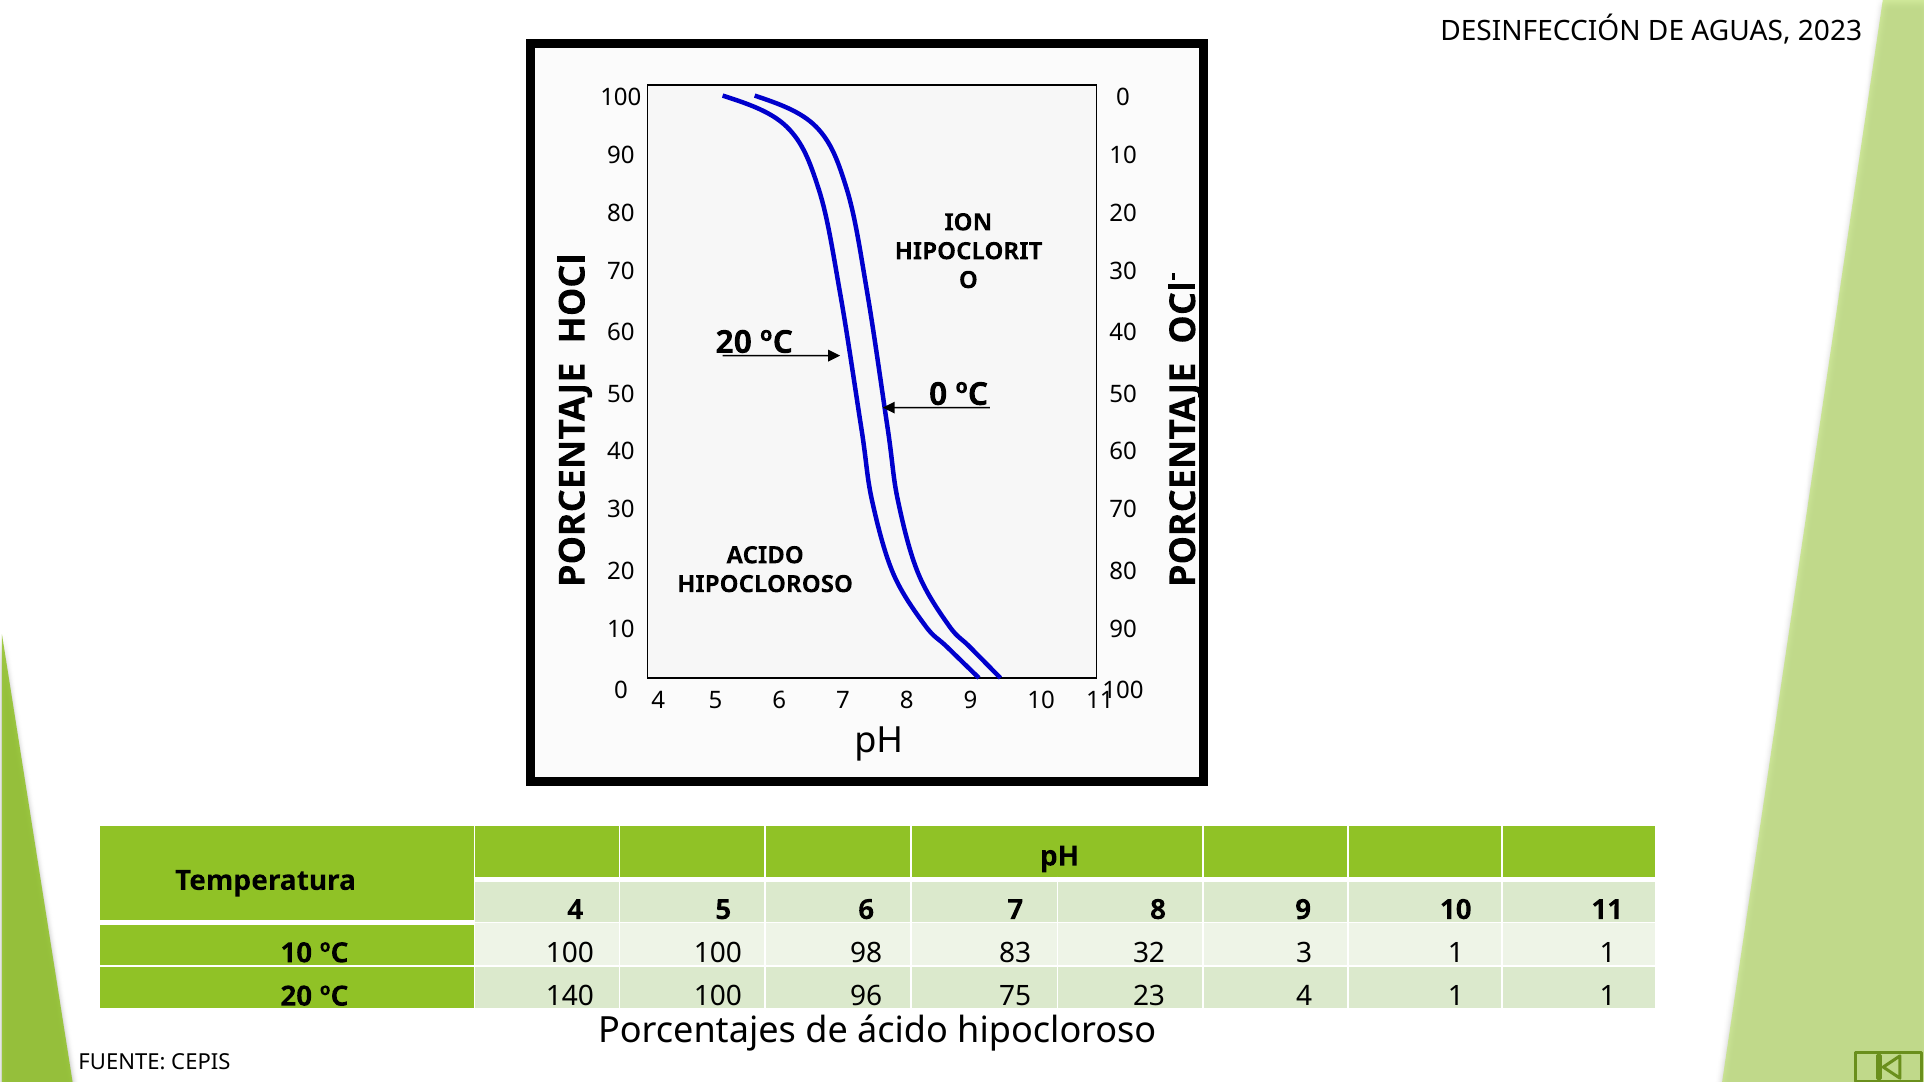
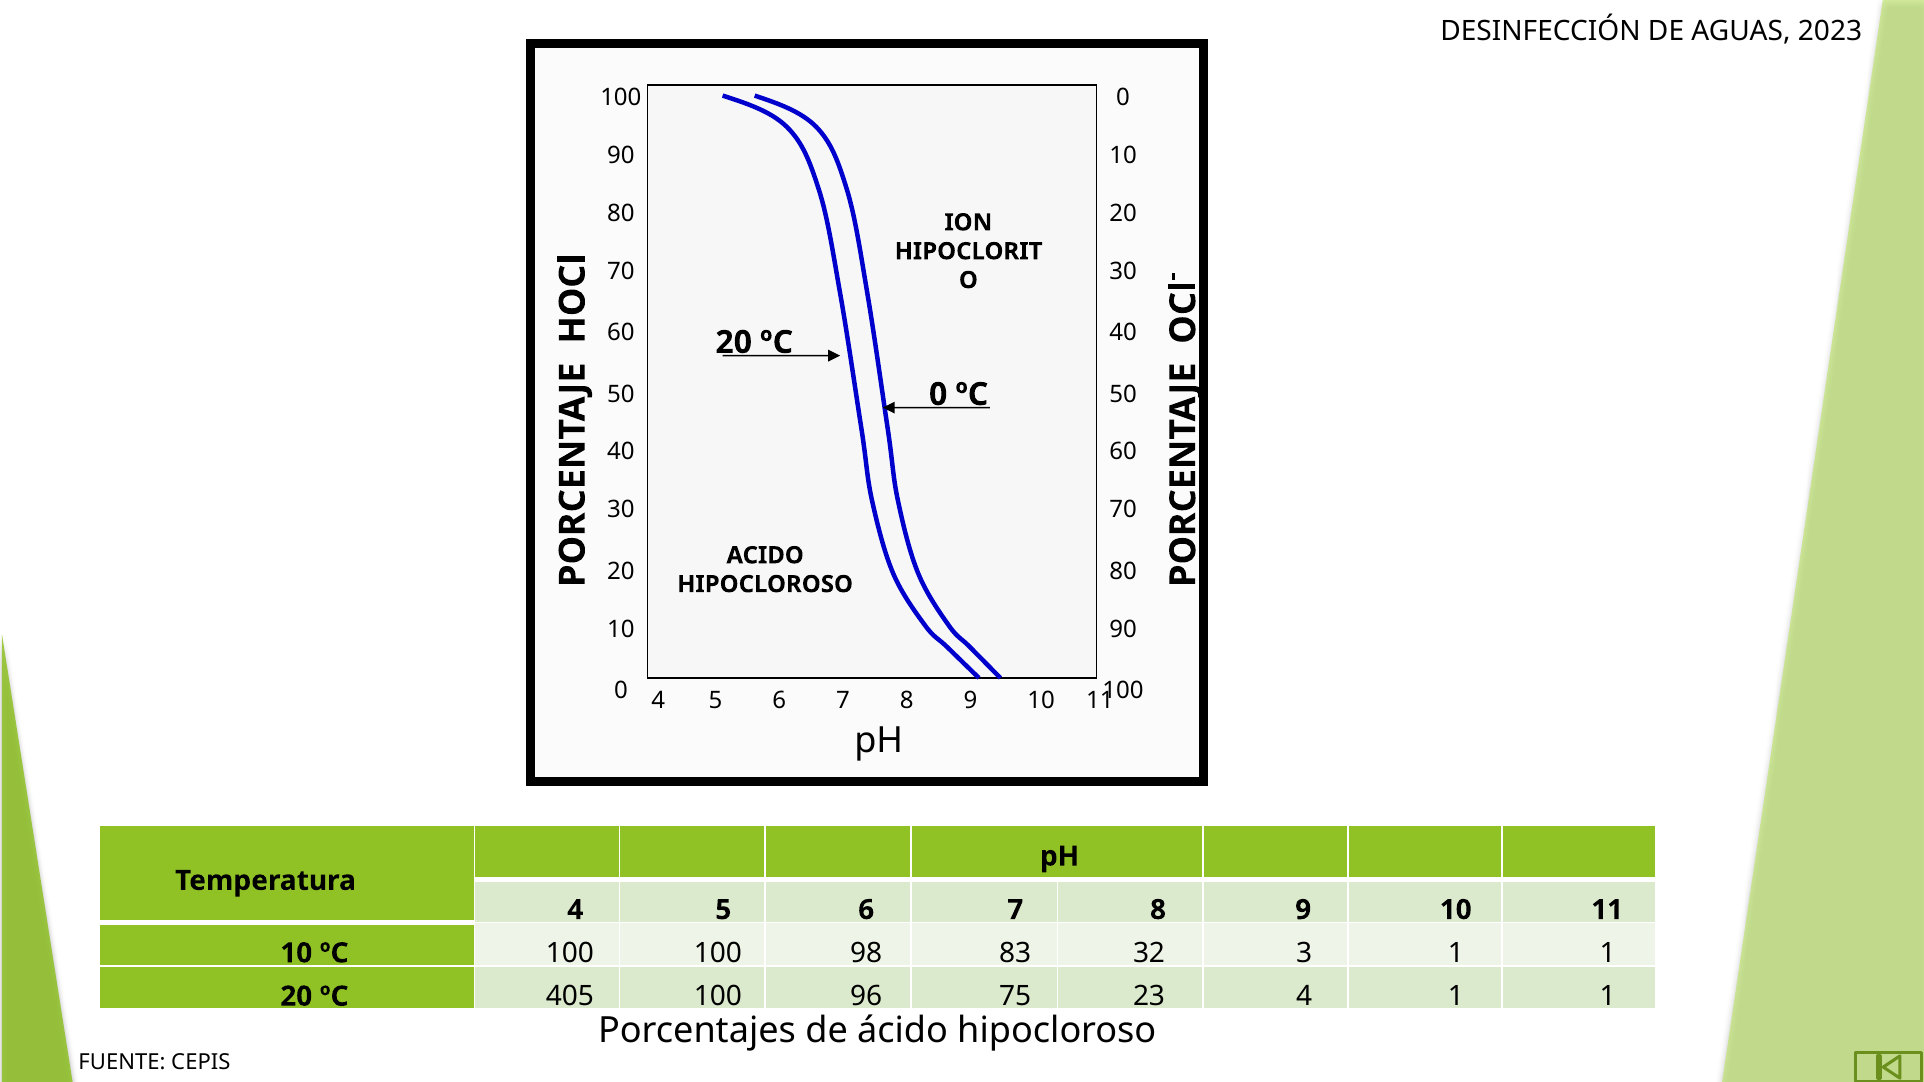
140: 140 -> 405 (570, 997)
